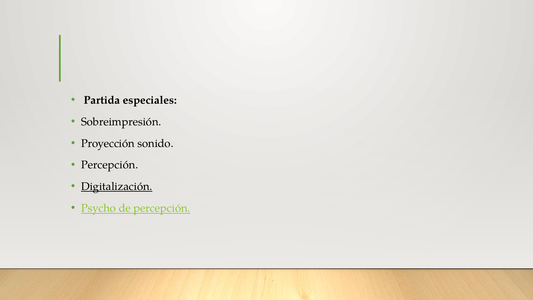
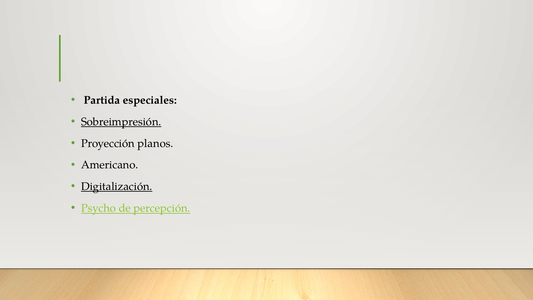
Sobreimpresión underline: none -> present (121, 122)
sonido: sonido -> planos (155, 143)
Percepción: Percepción -> Americano (110, 165)
